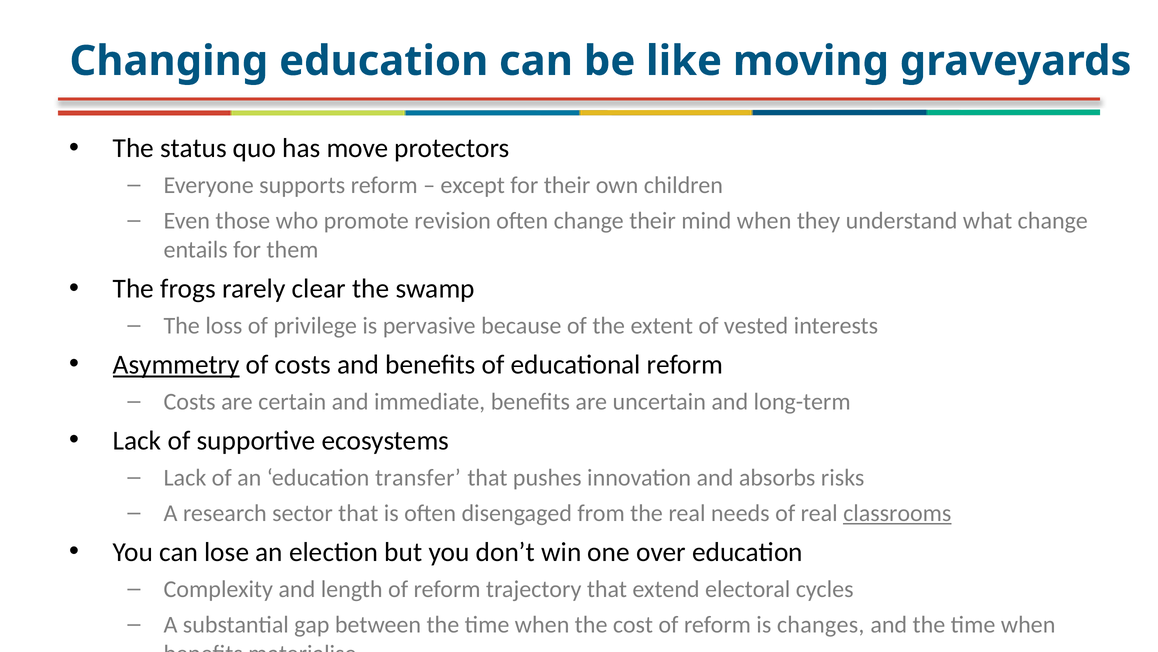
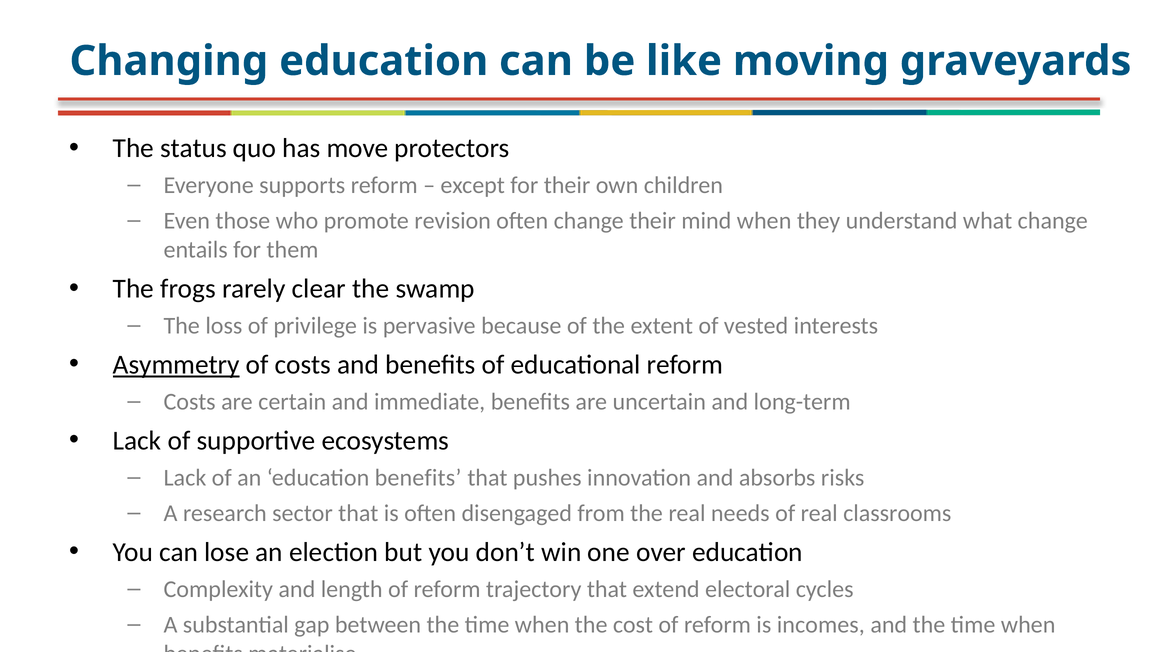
education transfer: transfer -> benefits (418, 477)
classrooms underline: present -> none (897, 513)
changes: changes -> incomes (821, 624)
